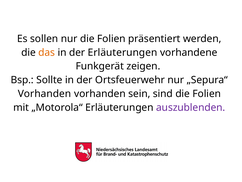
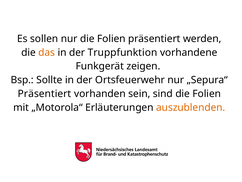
der Erläuterungen: Erläuterungen -> Truppfunktion (123, 52)
Vorhanden: Vorhanden -> Präsentiert (44, 93)
auszublenden colour: purple -> orange (191, 107)
